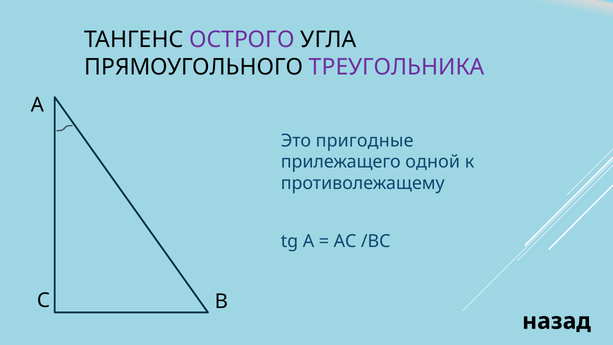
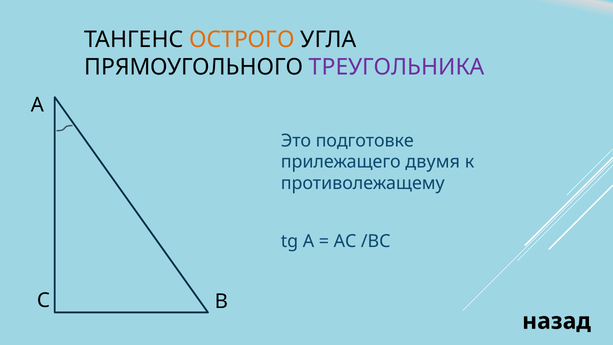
ОСТРОГО colour: purple -> orange (242, 40)
пригодные: пригодные -> подготовке (365, 141)
одной: одной -> двумя (433, 162)
